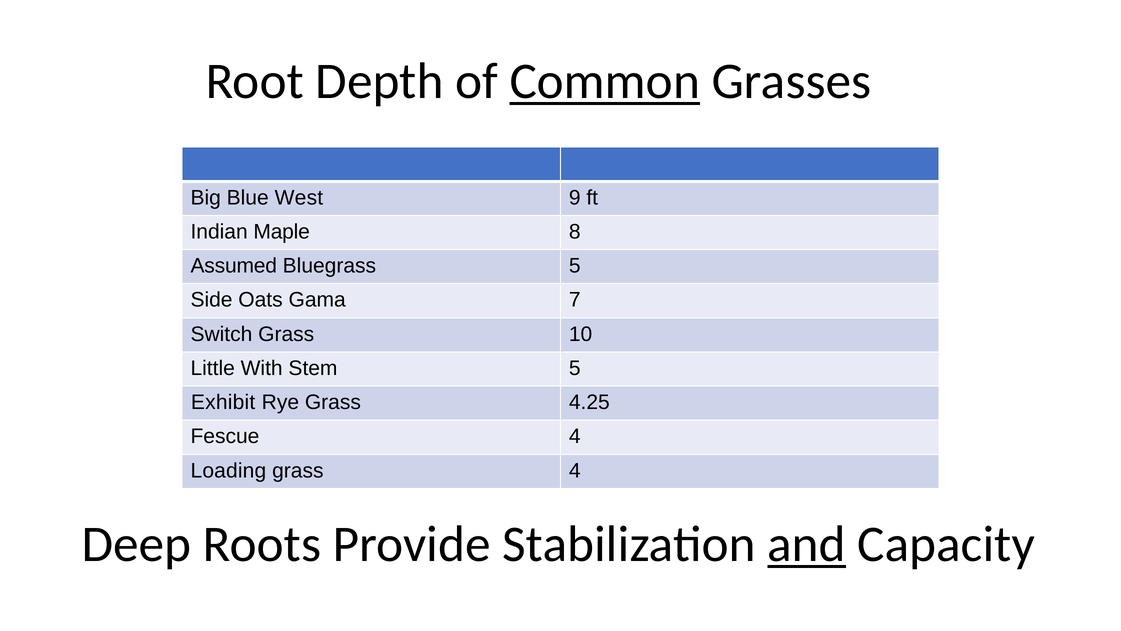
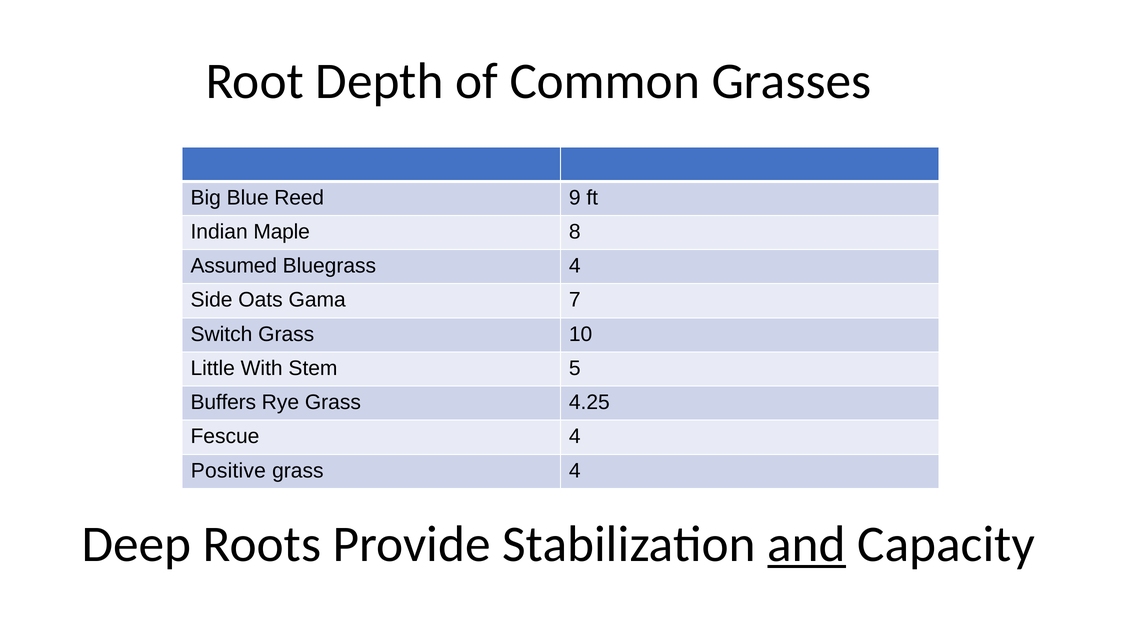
Common underline: present -> none (605, 81)
West: West -> Reed (299, 198)
Bluegrass 5: 5 -> 4 (575, 266)
Exhibit: Exhibit -> Buffers (223, 402)
Loading: Loading -> Positive (228, 470)
